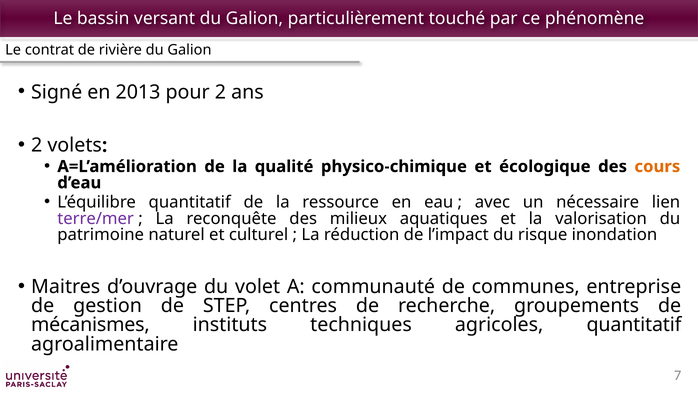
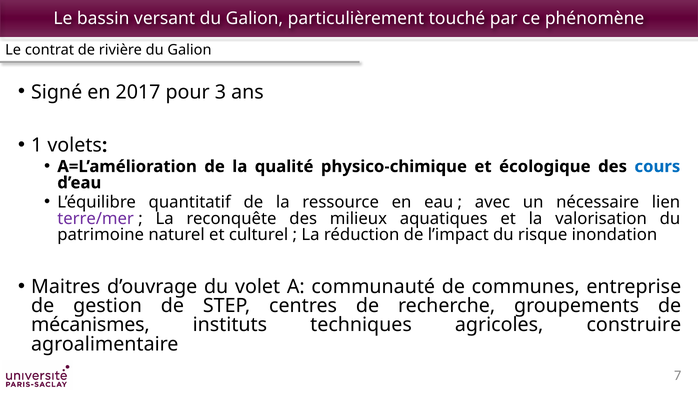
2013: 2013 -> 2017 (138, 92)
pour 2: 2 -> 3 (220, 92)
2: 2 -> 1 (37, 145)
cours colour: orange -> blue (657, 166)
agricoles quantitatif: quantitatif -> construire (634, 325)
